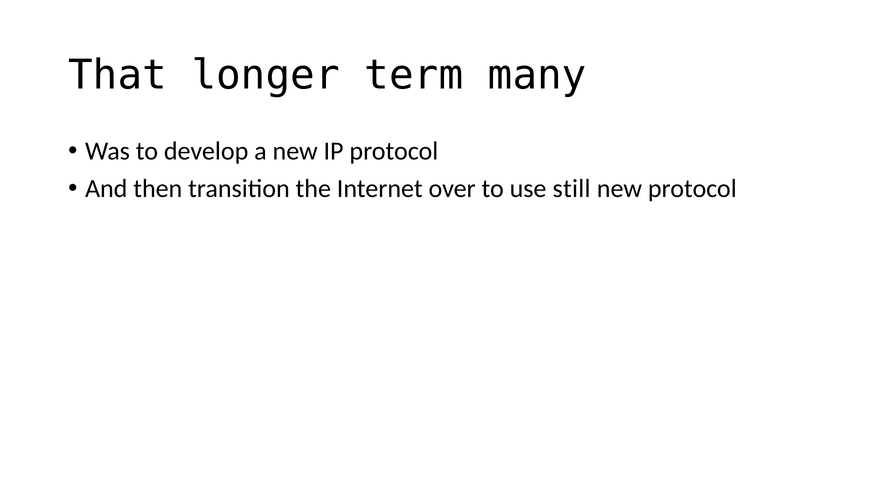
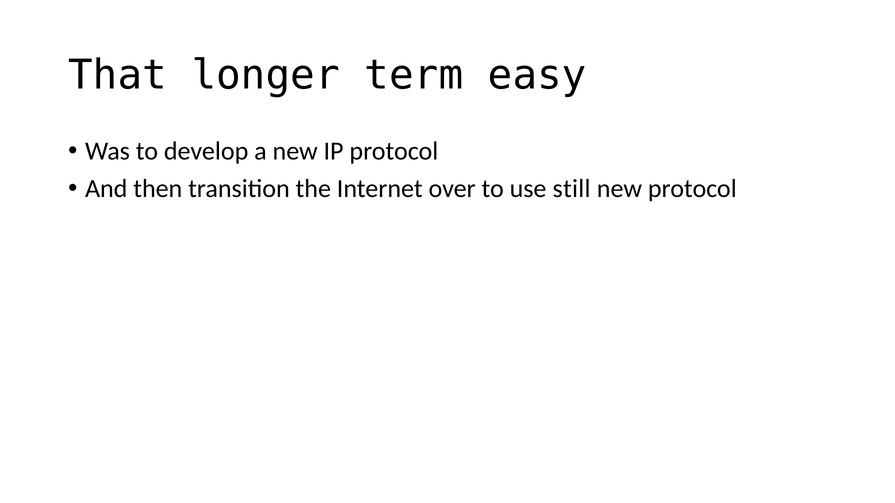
many: many -> easy (537, 75)
